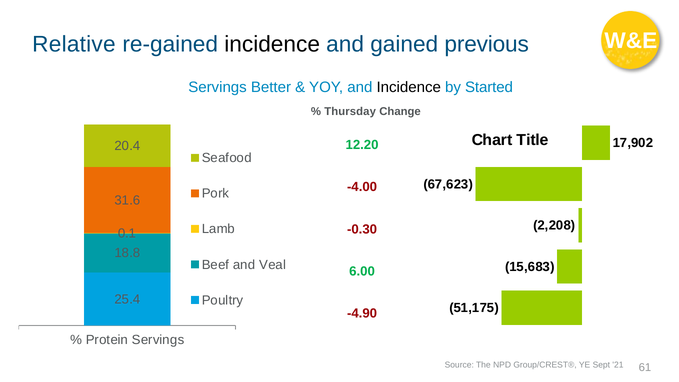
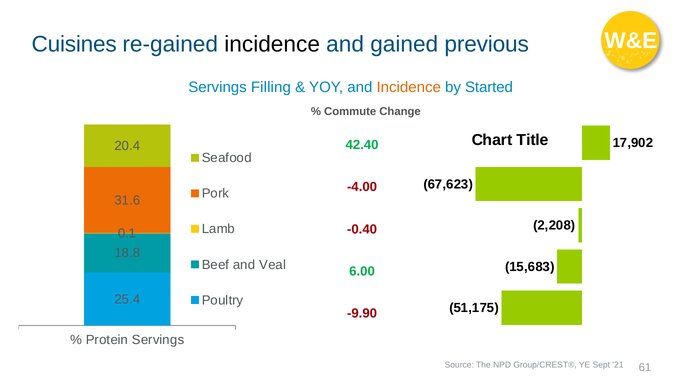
Relative: Relative -> Cuisines (74, 44)
Better: Better -> Filling (271, 87)
Incidence colour: black -> orange (409, 87)
Thursday: Thursday -> Commute (350, 112)
12.20: 12.20 -> 42.40 (362, 145)
-0.30: -0.30 -> -0.40 (362, 229)
-4.90: -4.90 -> -9.90 (362, 313)
